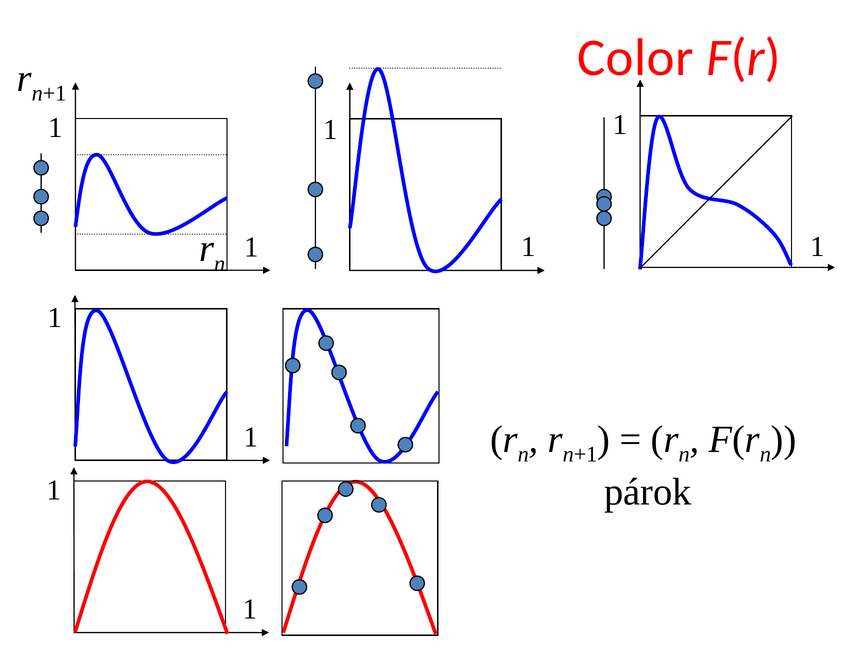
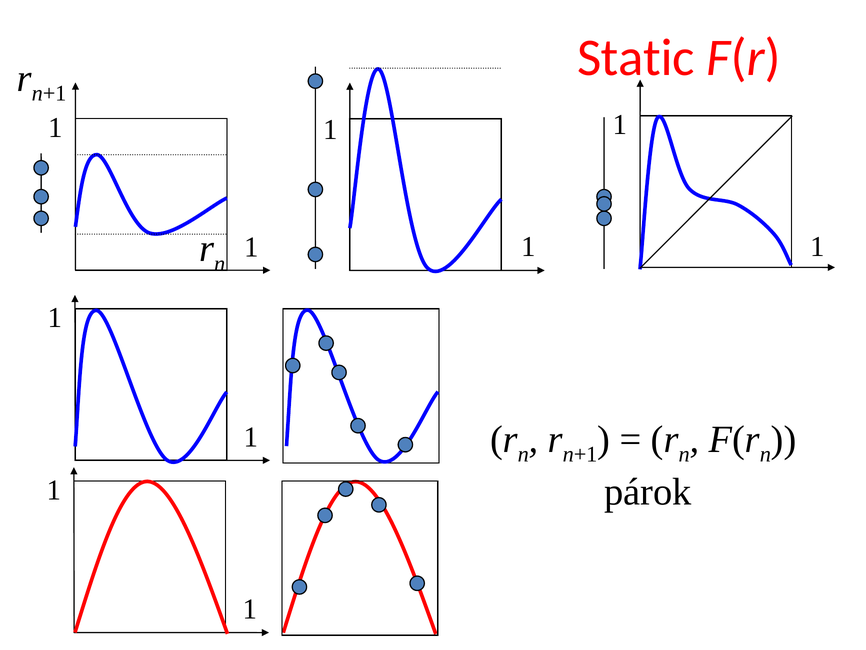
Color: Color -> Static (636, 58)
